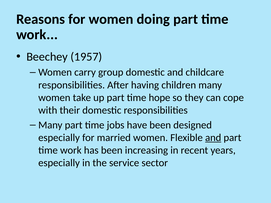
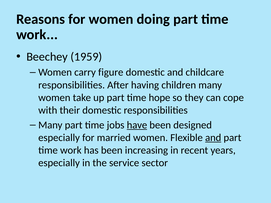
1957: 1957 -> 1959 (86, 57)
group: group -> figure (111, 72)
have underline: none -> present (137, 125)
